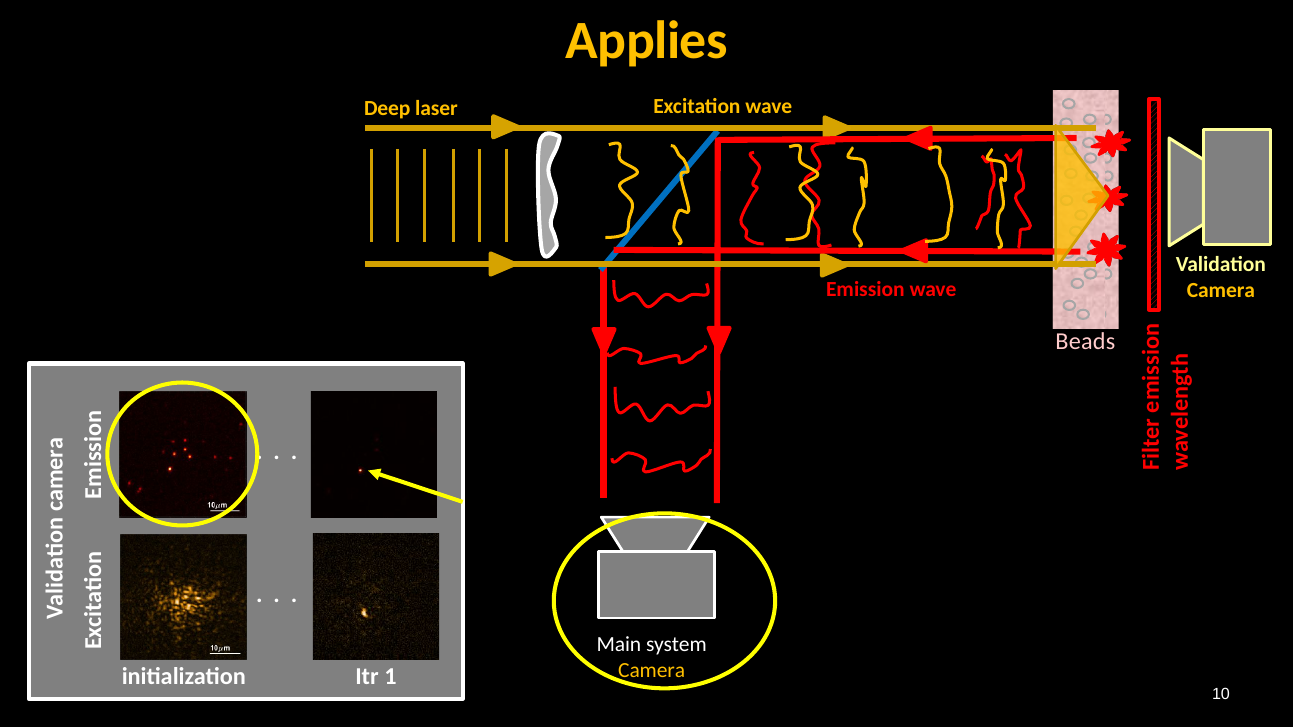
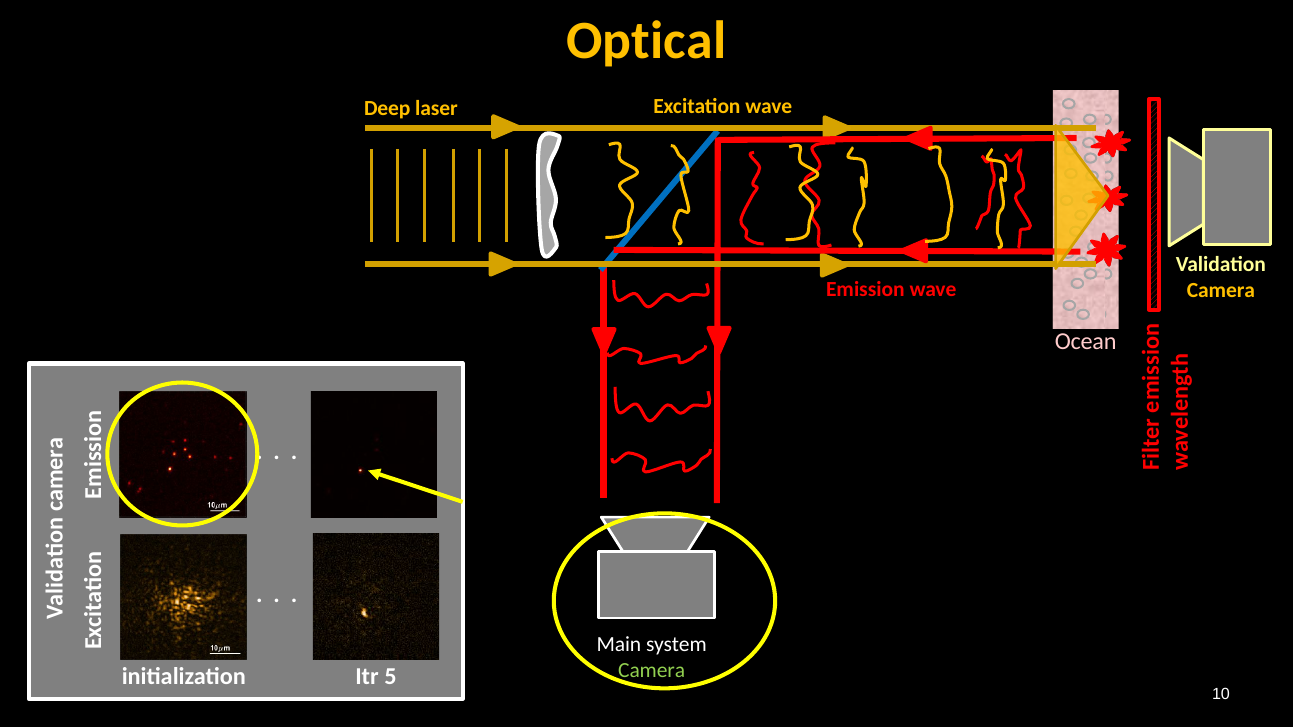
Applies: Applies -> Optical (646, 41)
Beads: Beads -> Ocean (1086, 341)
Camera colour: yellow -> light green (652, 671)
1: 1 -> 5 (390, 677)
